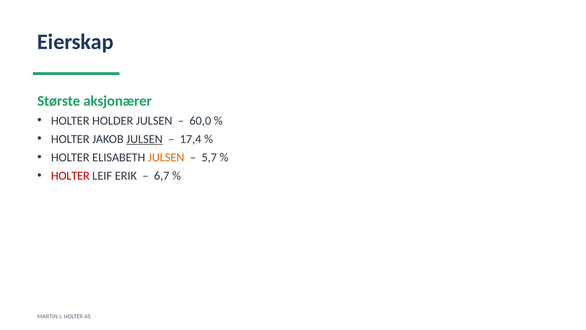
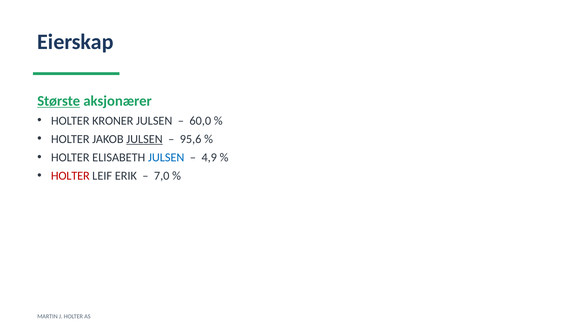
Største underline: none -> present (59, 101)
HOLDER: HOLDER -> KRONER (113, 120)
17,4: 17,4 -> 95,6 (191, 139)
JULSEN colour: orange -> blue (166, 157)
5,7: 5,7 -> 4,9 (209, 157)
6,7: 6,7 -> 7,0 (162, 175)
